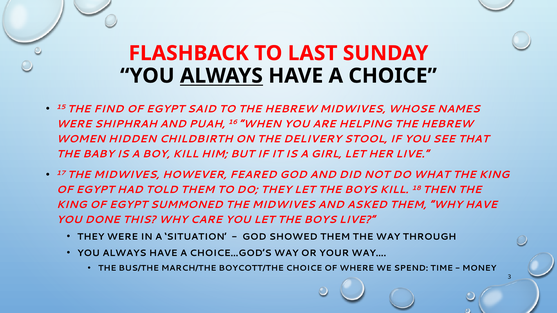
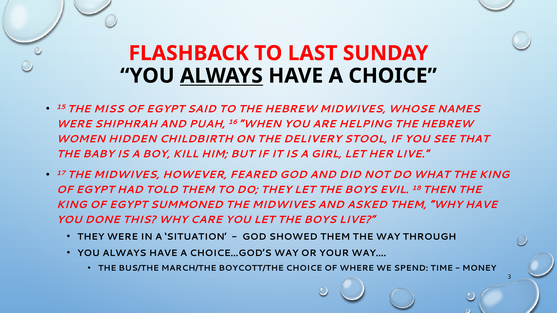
FIND: FIND -> MISS (109, 109)
BOYS KILL: KILL -> EVIL (394, 190)
